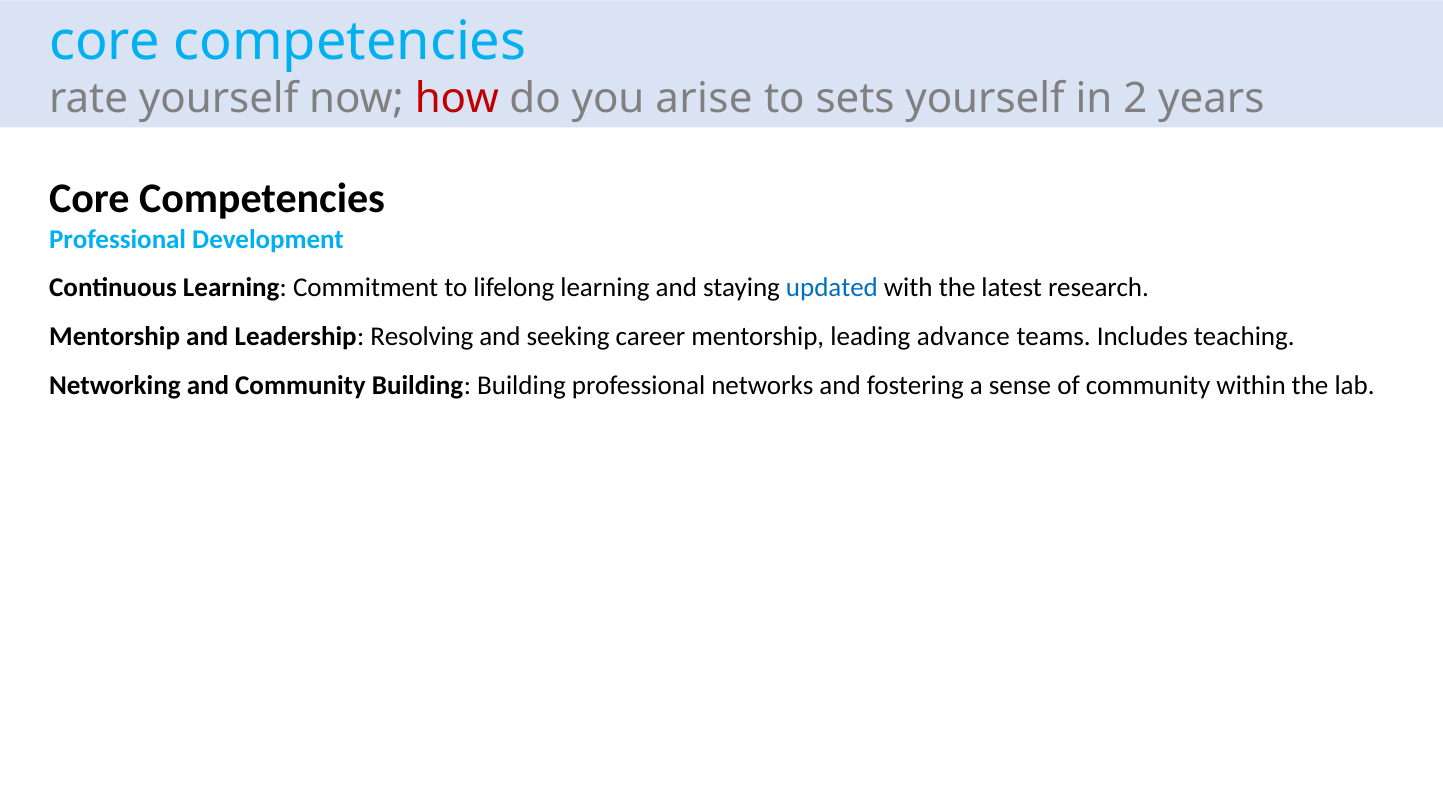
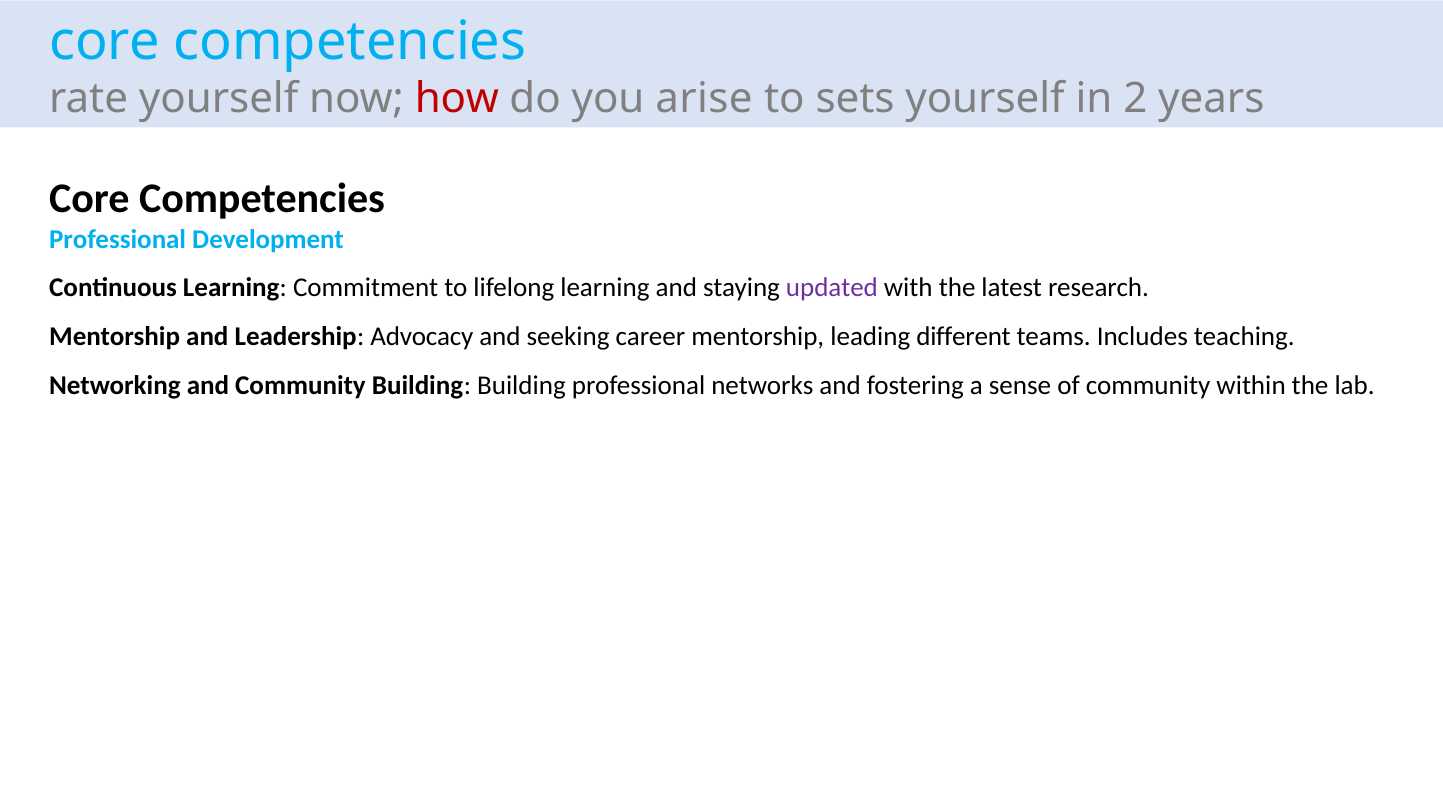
updated colour: blue -> purple (832, 288)
Resolving: Resolving -> Advocacy (422, 337)
advance: advance -> different (964, 337)
